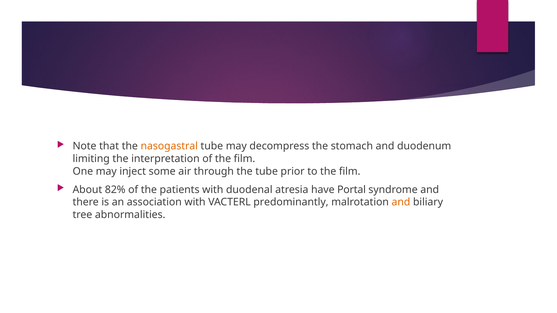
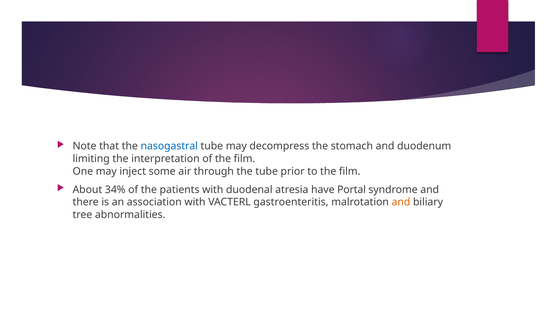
nasogastral colour: orange -> blue (169, 146)
82%: 82% -> 34% (115, 190)
predominantly: predominantly -> gastroenteritis (291, 202)
